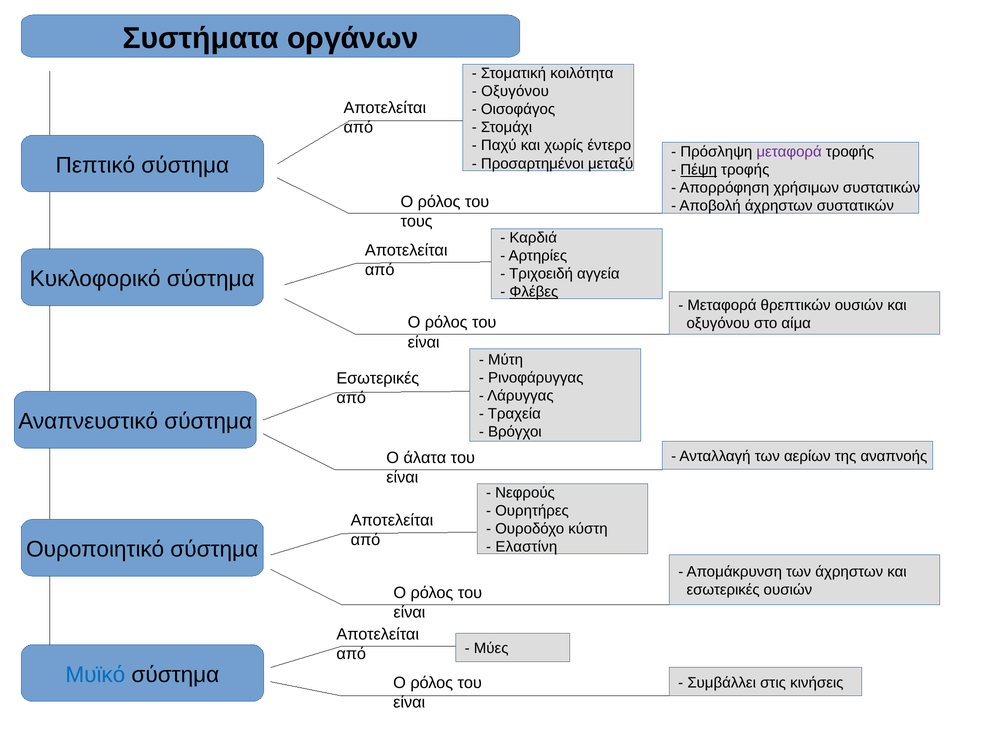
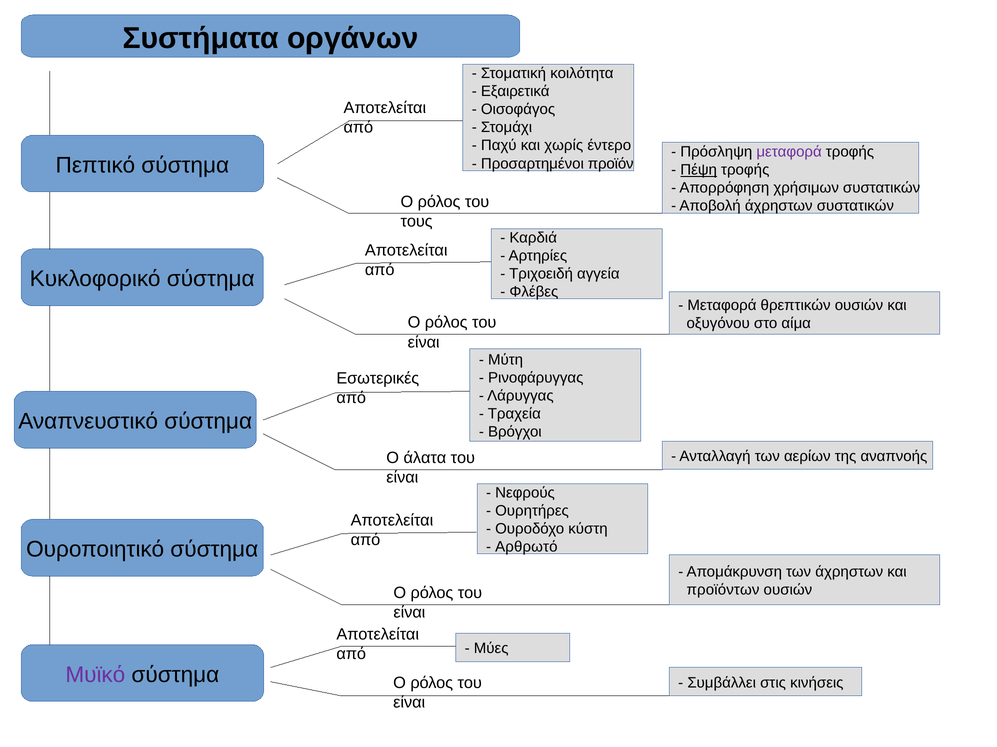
Οξυγόνου: Οξυγόνου -> Εξαιρετικά (515, 91)
μεταξύ: μεταξύ -> προϊόν (611, 164)
Φλέβες underline: present -> none (534, 292)
Ελαστίνη: Ελαστίνη -> Αρθρωτό (526, 547)
εσωτερικές: εσωτερικές -> προϊόντων (723, 590)
Μυϊκό colour: blue -> purple (95, 675)
